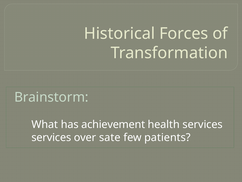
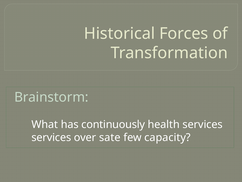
achievement: achievement -> continuously (113, 124)
patients: patients -> capacity (167, 137)
